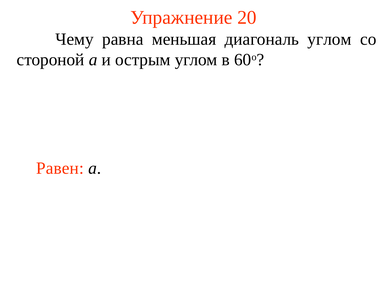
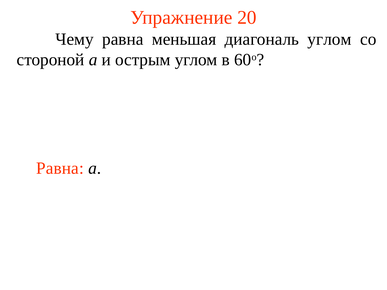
Равен: Равен -> Равна (60, 168)
